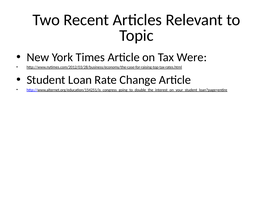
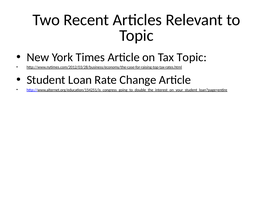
Tax Were: Were -> Topic (192, 57)
